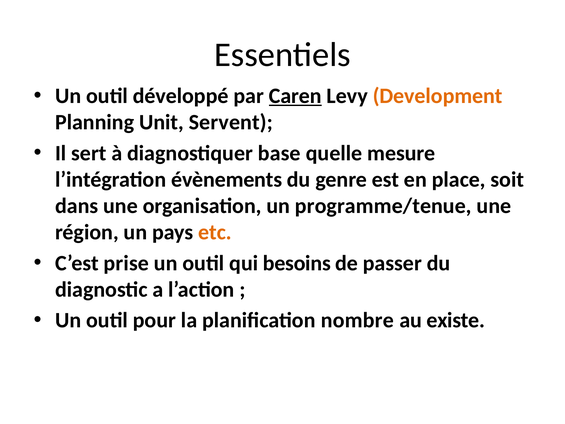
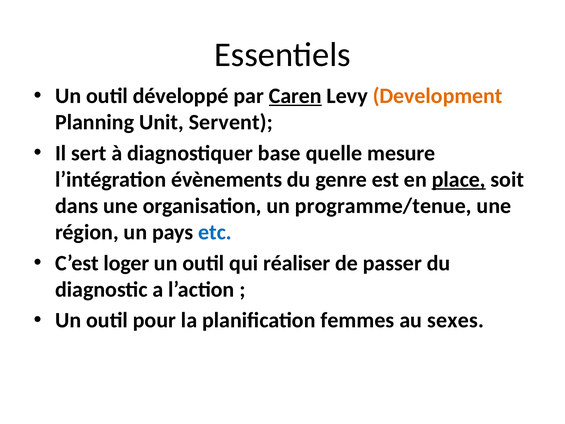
place underline: none -> present (459, 179)
etc colour: orange -> blue (215, 232)
prise: prise -> loger (126, 263)
besoins: besoins -> réaliser (297, 263)
nombre: nombre -> femmes (357, 320)
existe: existe -> sexes (456, 320)
